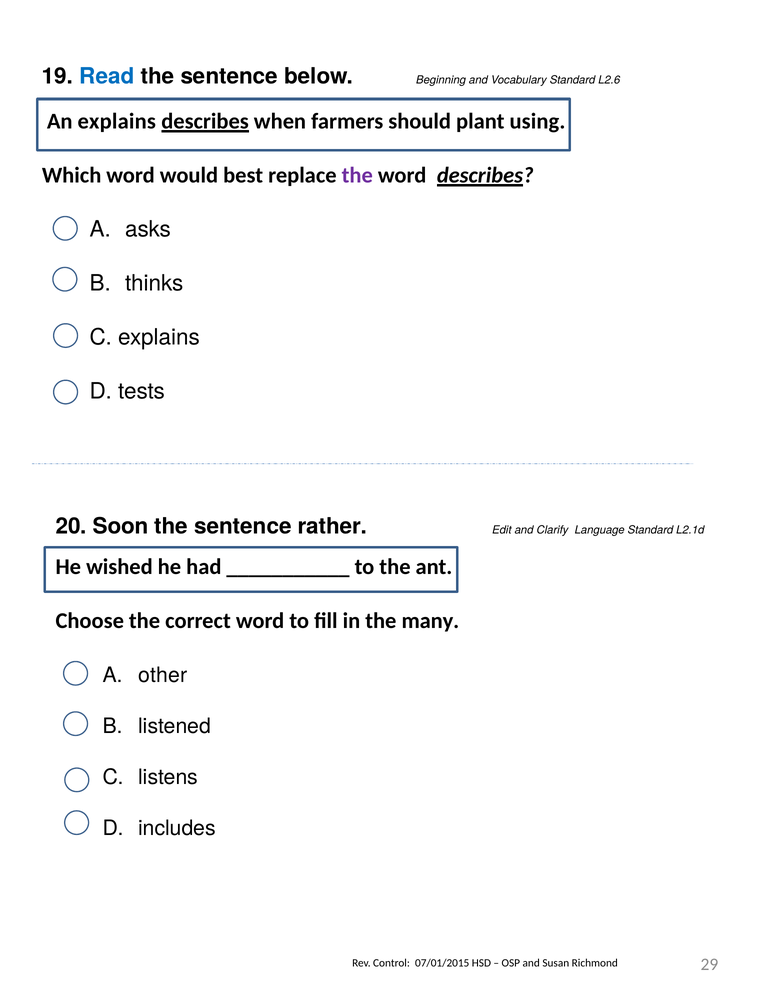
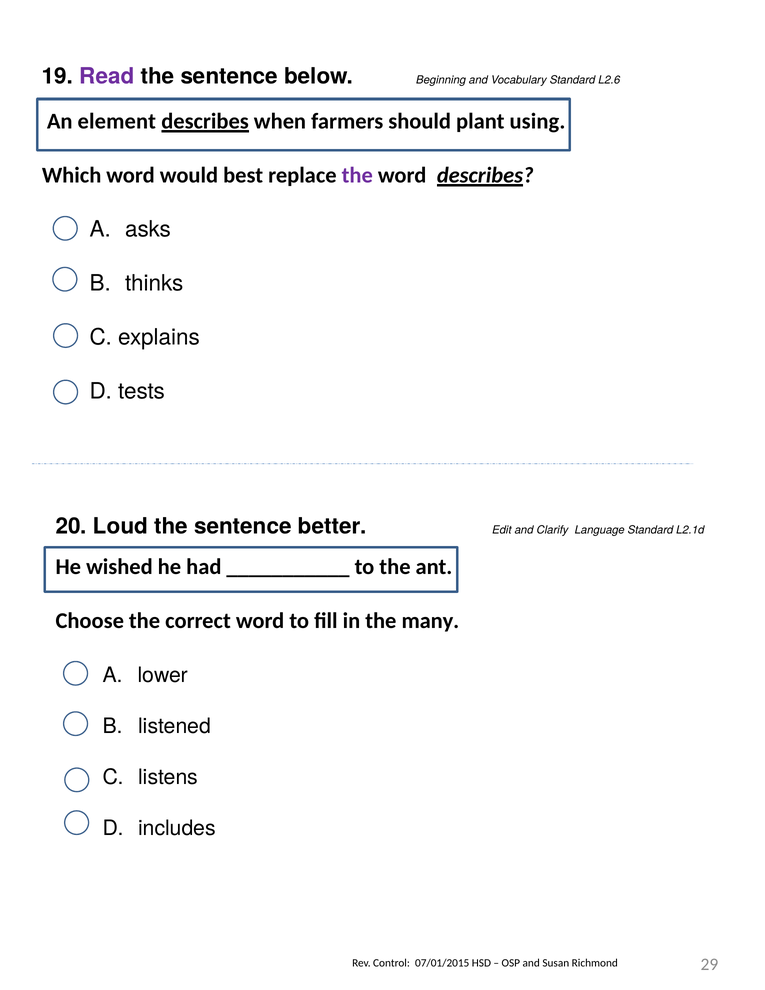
Read colour: blue -> purple (107, 77)
An explains: explains -> element (117, 122)
Soon: Soon -> Loud (121, 526)
rather: rather -> better (332, 526)
other: other -> lower (163, 675)
